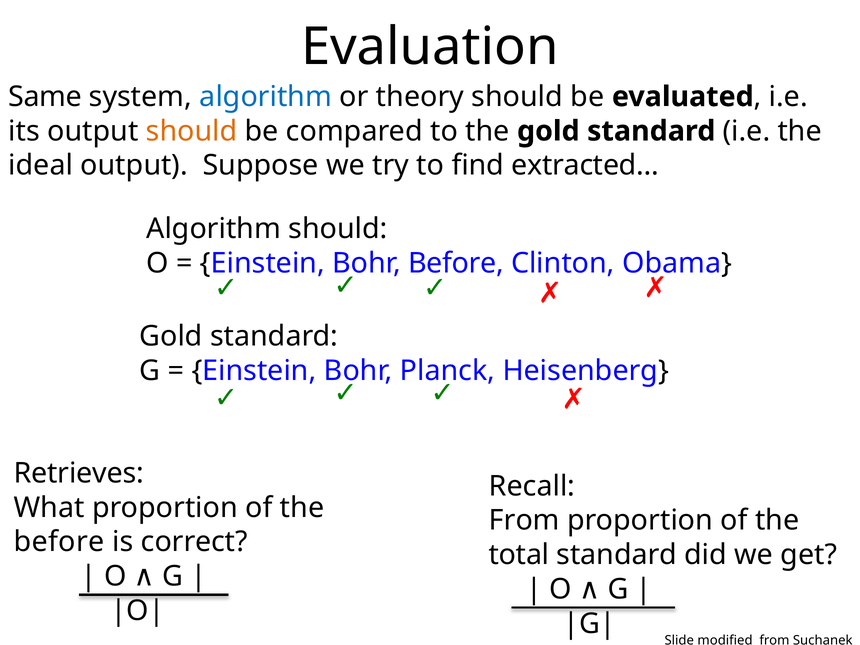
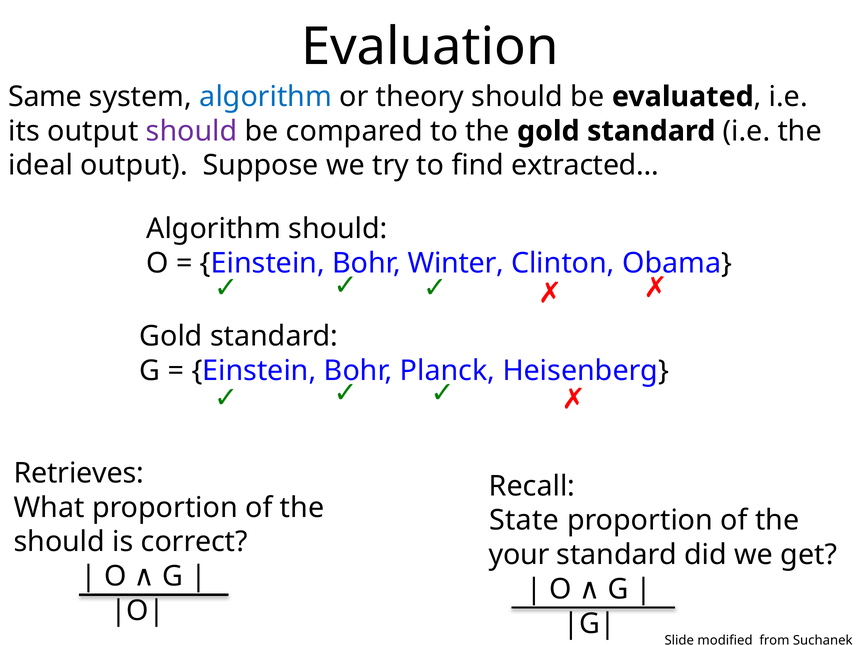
should colour: orange -> purple (192, 131)
Before: Before -> Winter (456, 263)
From: From -> State (524, 520)
before: before -> should (59, 542)
total: total -> your (519, 555)
